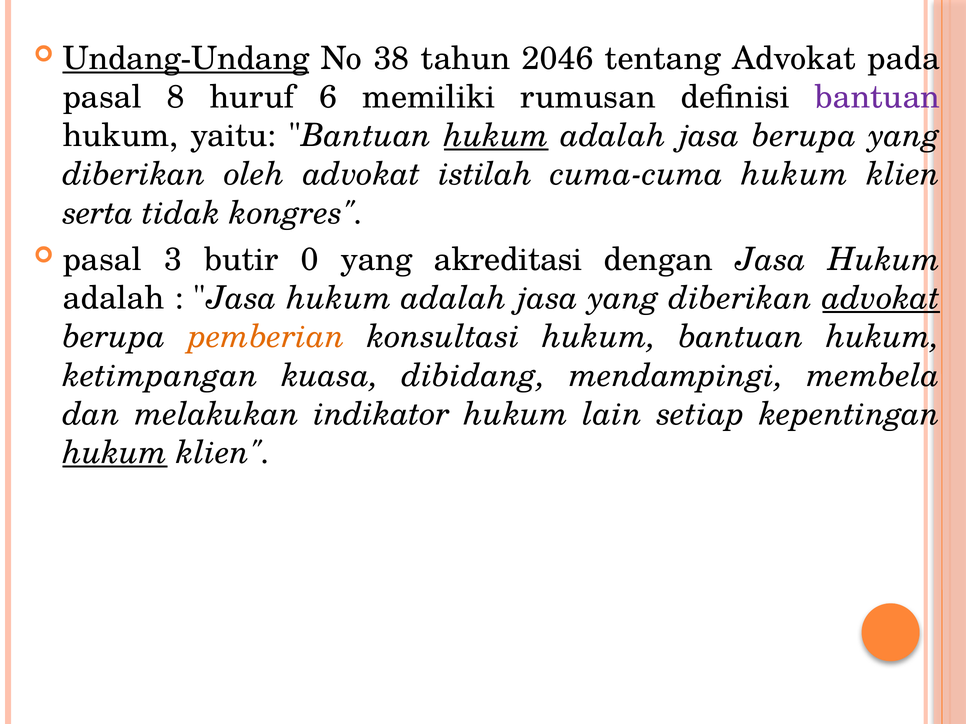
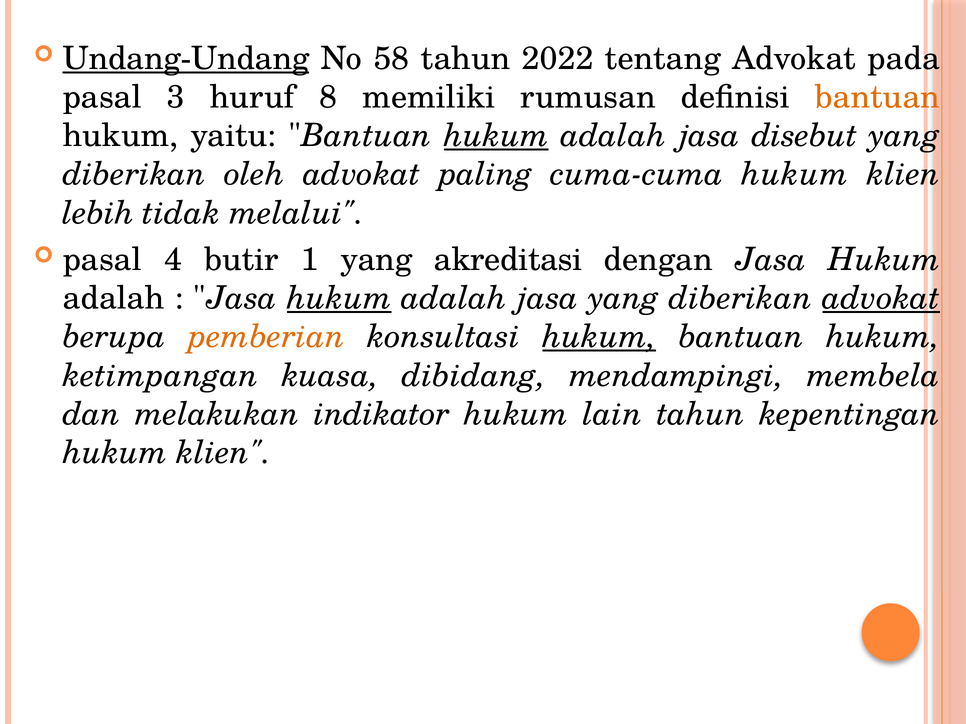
38: 38 -> 58 (391, 59)
2046: 2046 -> 2022 (558, 59)
8: 8 -> 3 (176, 97)
6: 6 -> 8 (328, 97)
bantuan colour: purple -> orange (878, 97)
jasa berupa: berupa -> disebut (805, 136)
istilah: istilah -> paling (486, 174)
serta: serta -> lebih (98, 213)
kongres: kongres -> melalui (297, 213)
3: 3 -> 4 (173, 260)
0: 0 -> 1 (310, 260)
hukum underline: none -> present (339, 298)
hukum underline: none -> present (599, 337)
lain setiap: setiap -> tahun (701, 414)
hukum underline: present -> none (115, 453)
